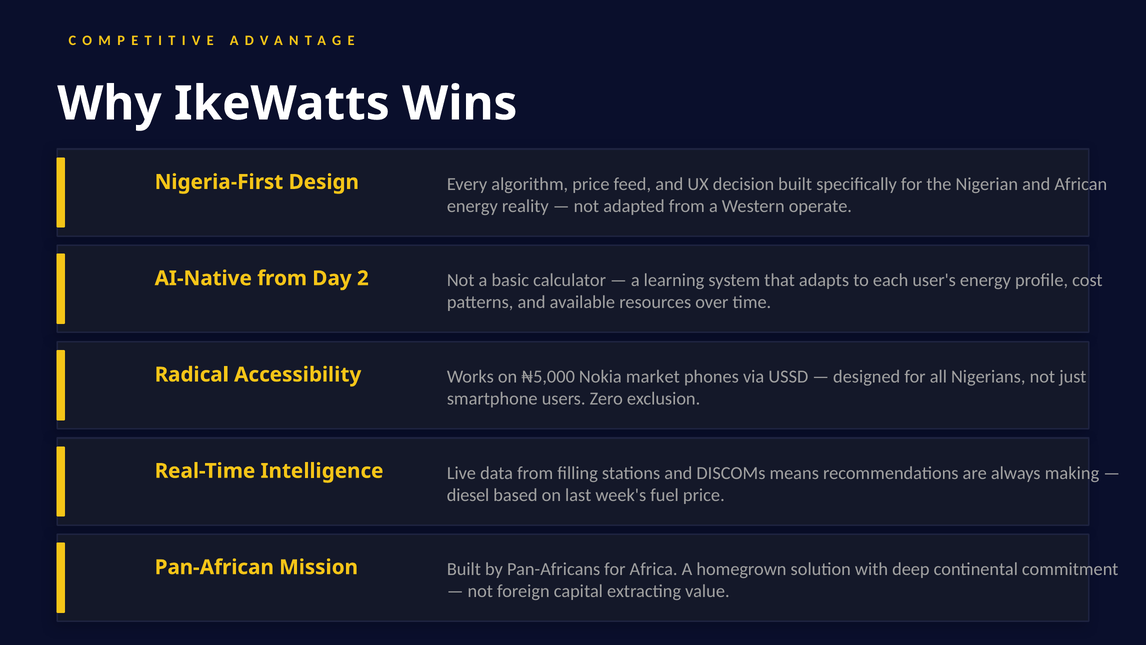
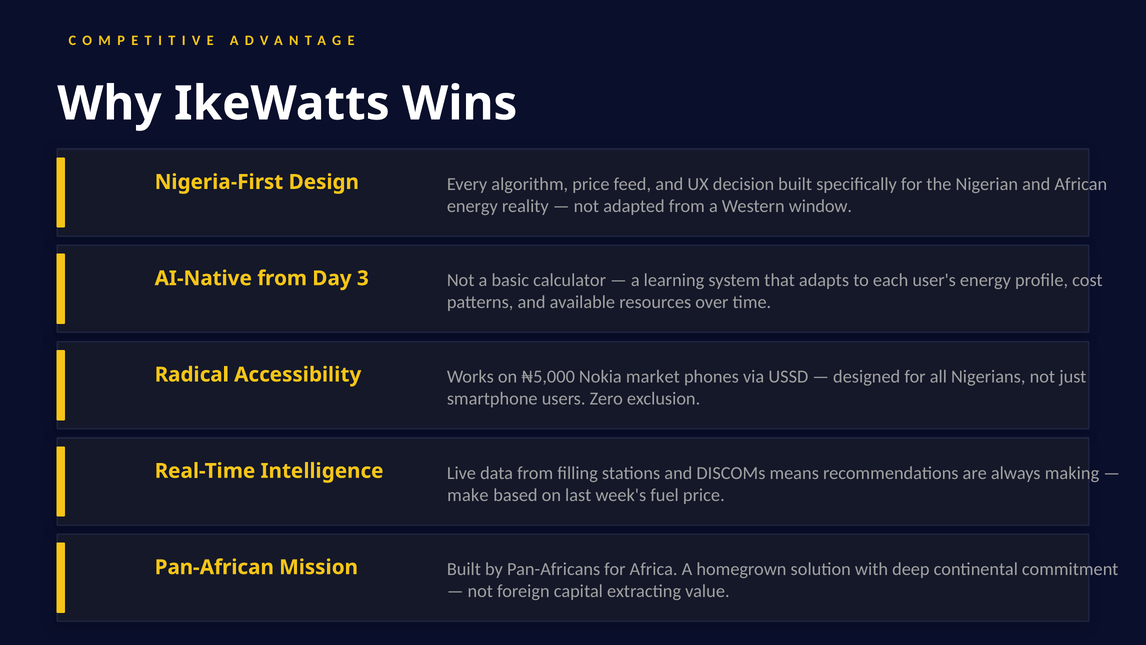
operate: operate -> window (820, 206)
2: 2 -> 3 (363, 278)
diesel: diesel -> make (468, 495)
